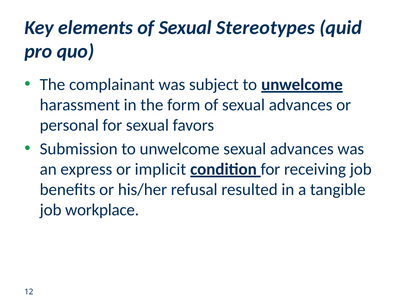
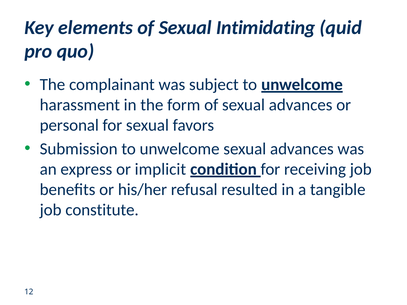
Stereotypes: Stereotypes -> Intimidating (266, 28)
workplace: workplace -> constitute (102, 210)
